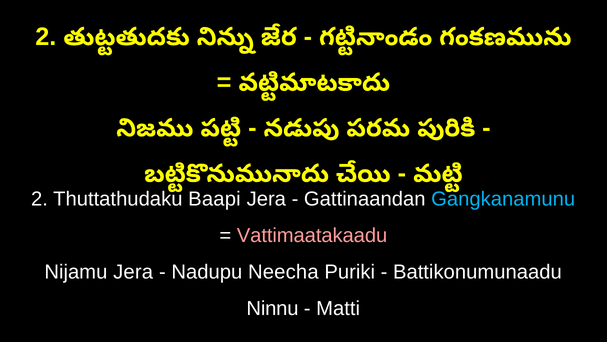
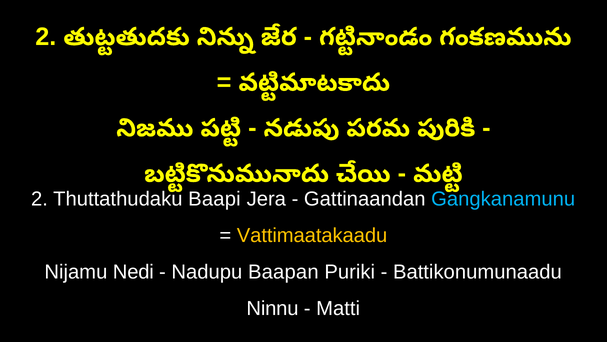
Vattimaatakaadu colour: pink -> yellow (312, 235)
Nijamu Jera: Jera -> Nedi (133, 272)
Neecha: Neecha -> Baapan (283, 272)
